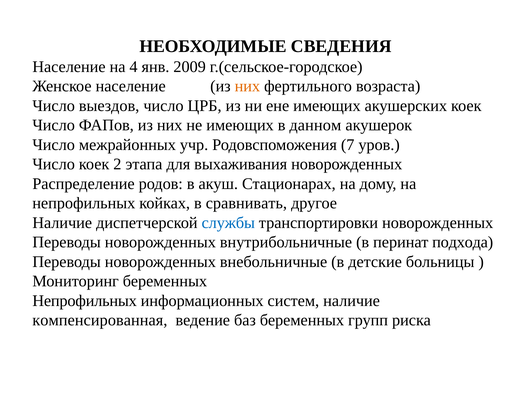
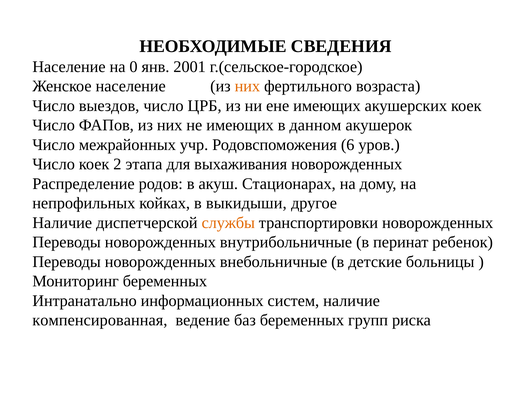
4: 4 -> 0 (134, 67)
2009: 2009 -> 2001 (190, 67)
7: 7 -> 6 (348, 144)
сравнивать: сравнивать -> выкидыши (246, 203)
службы colour: blue -> orange (228, 222)
подхода: подхода -> ребенок (463, 242)
Непрофильных: Непрофильных -> Интранатально (85, 300)
